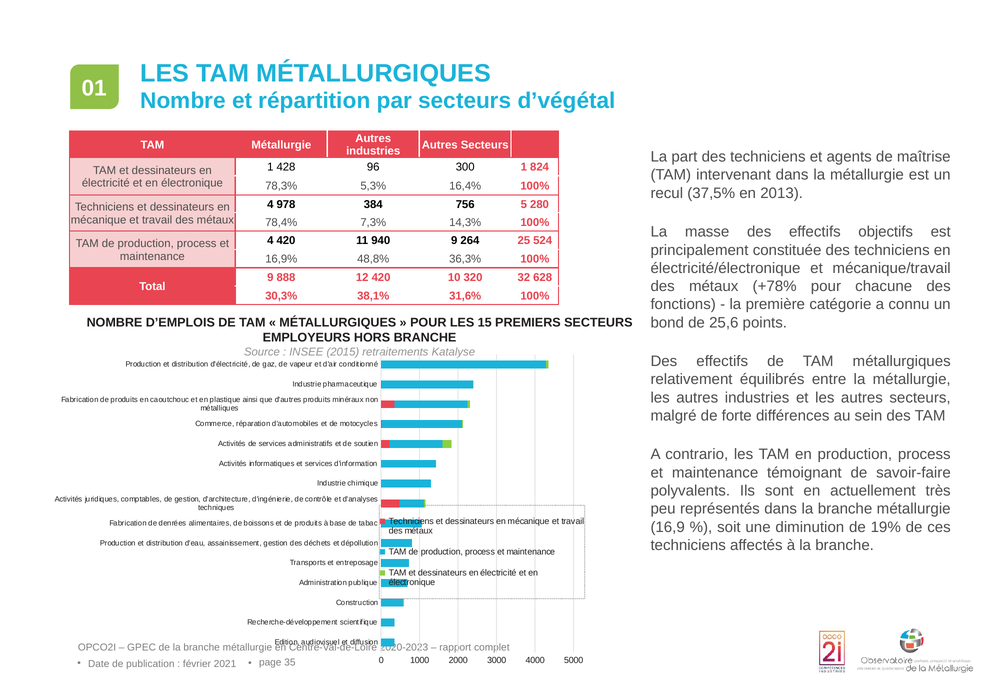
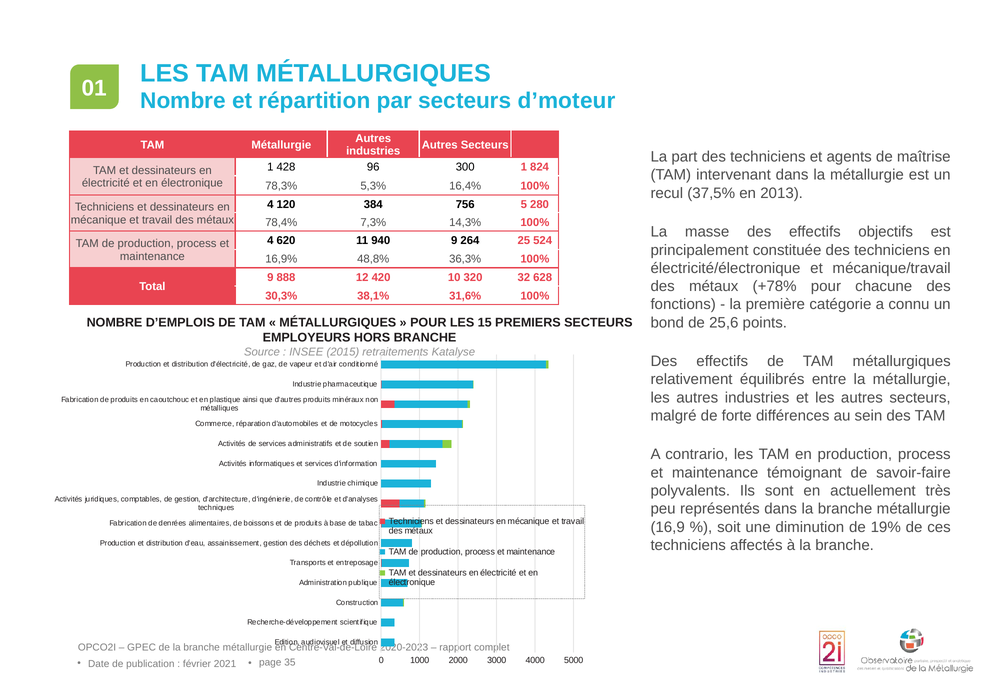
d’végétal: d’végétal -> d’moteur (567, 101)
978: 978 -> 120 (286, 204)
4 420: 420 -> 620 (286, 241)
